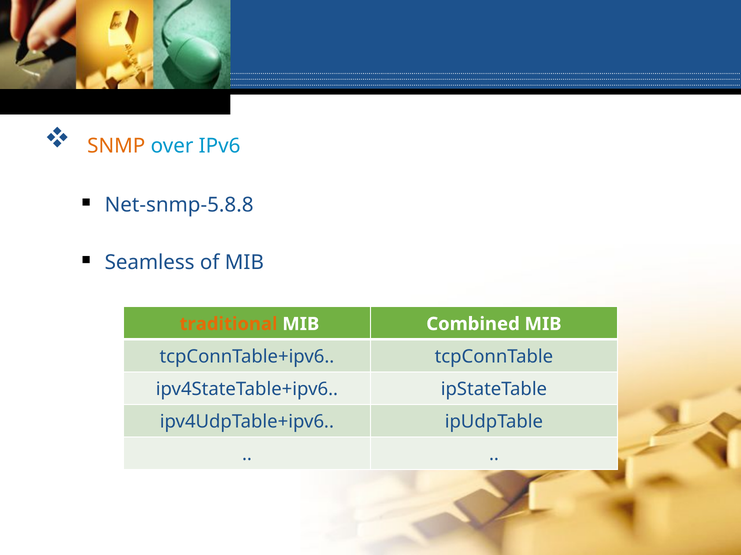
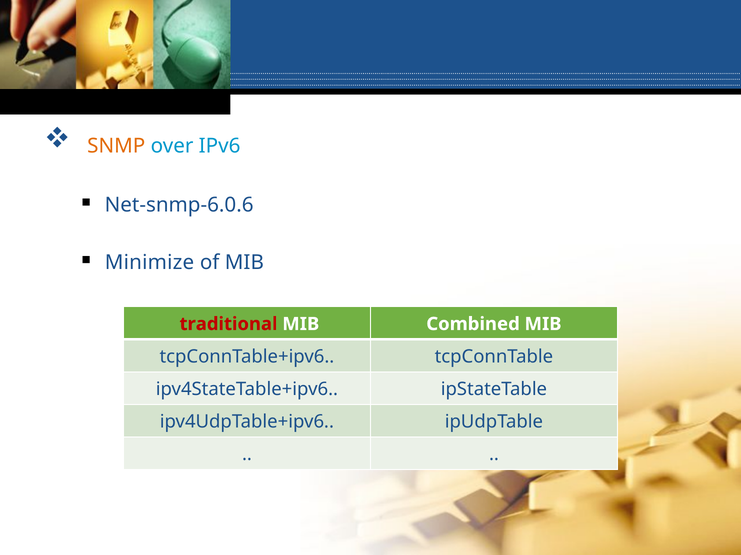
Net-snmp-5.8.8: Net-snmp-5.8.8 -> Net-snmp-6.0.6 (179, 205)
Seamless: Seamless -> Minimize (149, 263)
traditional colour: orange -> red (229, 324)
